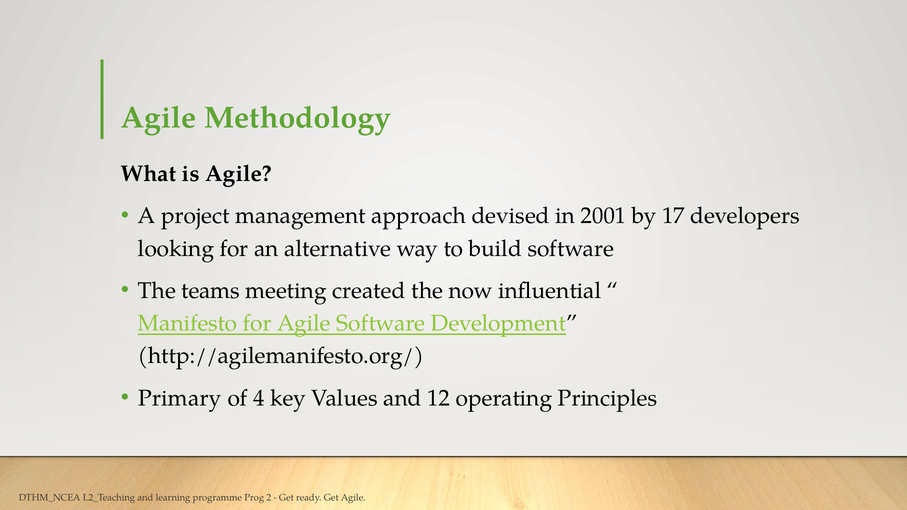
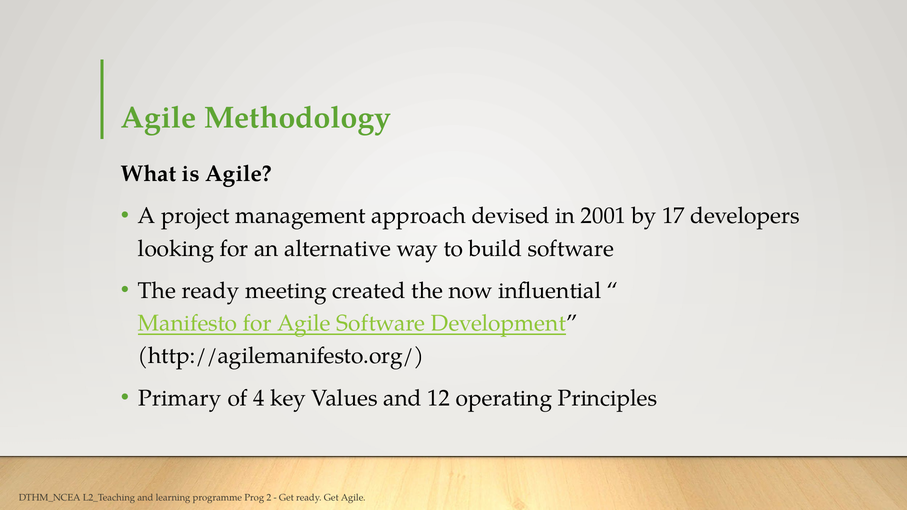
The teams: teams -> ready (210, 291)
